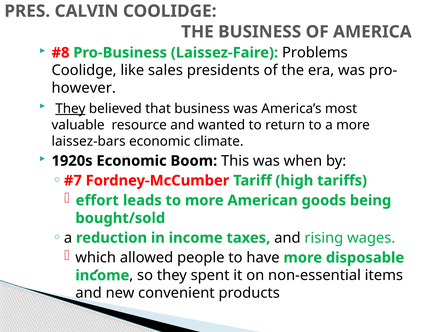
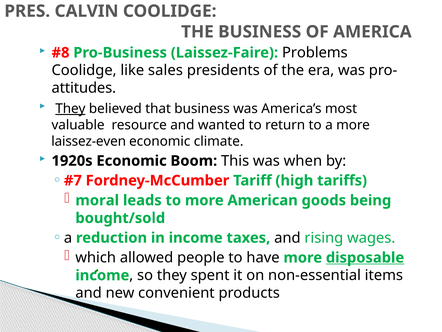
however: however -> attitudes (84, 88)
laissez-bars: laissez-bars -> laissez-even (89, 141)
effort: effort -> moral (97, 200)
disposable underline: none -> present (365, 257)
